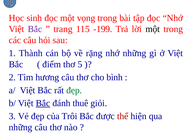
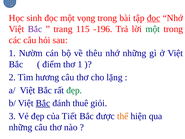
đọc underline: none -> present (154, 18)
-199: -199 -> -196 (103, 29)
một colour: black -> green (153, 29)
Thành: Thành -> Nườm (31, 53)
rặng: rặng -> thêu (94, 53)
thơ 5: 5 -> 1 (80, 64)
bình: bình -> lặng (115, 77)
Trôi: Trôi -> Tiết (69, 116)
thể colour: red -> orange (123, 116)
